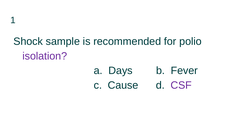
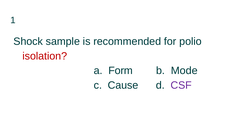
isolation colour: purple -> red (45, 56)
Days: Days -> Form (121, 71)
Fever: Fever -> Mode (184, 71)
